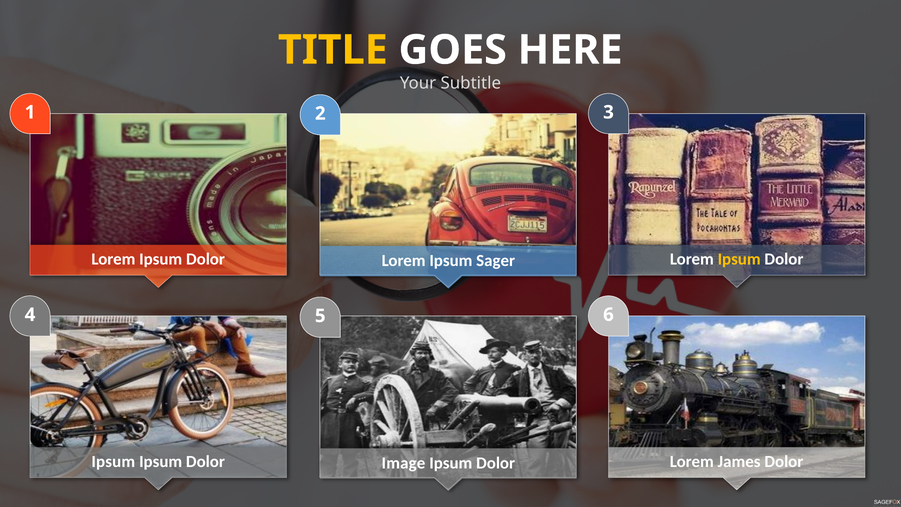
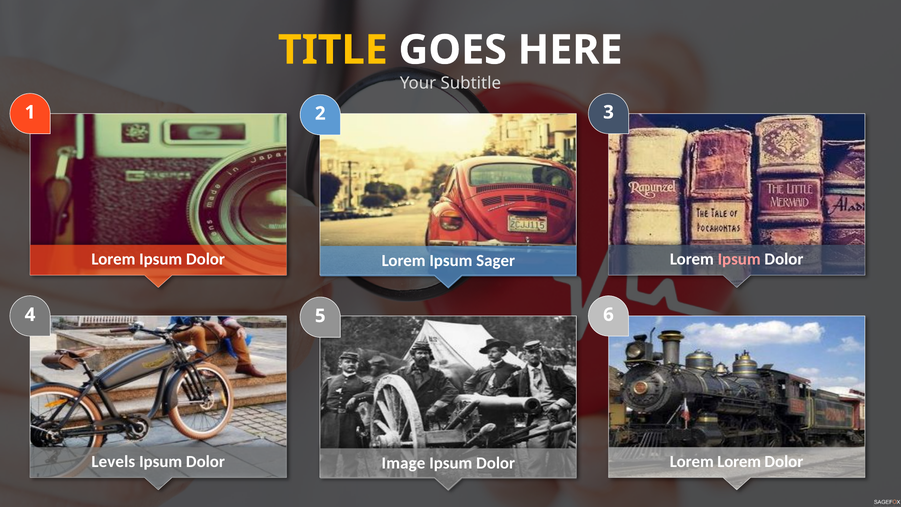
Ipsum colour: yellow -> pink (739, 259)
Ipsum: Ipsum -> Levels (113, 462)
Lorem James: James -> Lorem (739, 462)
